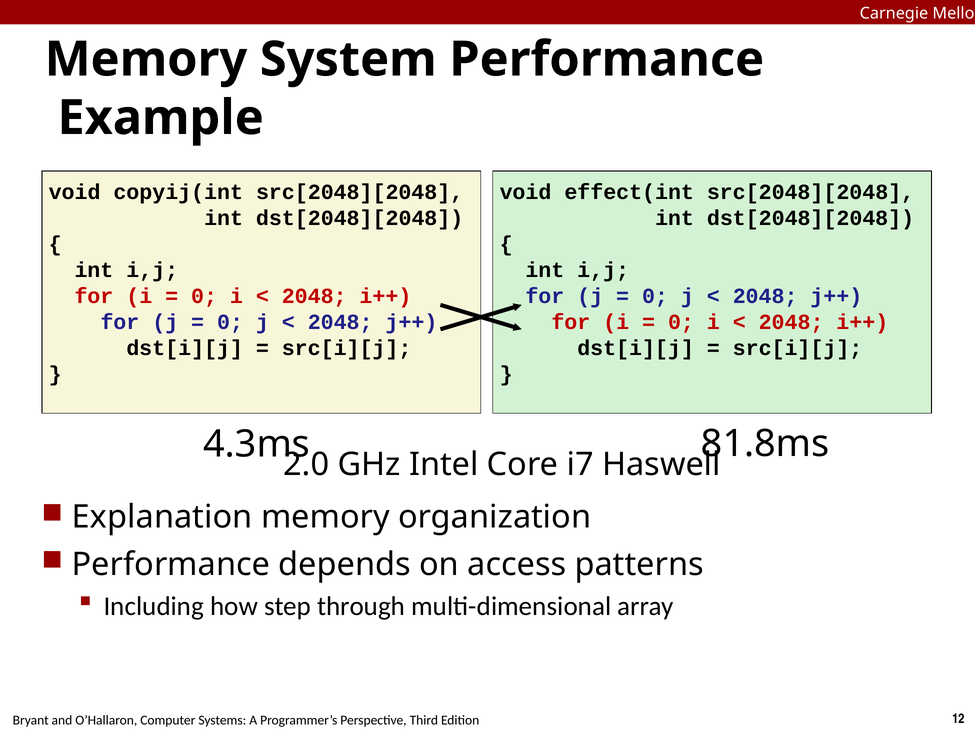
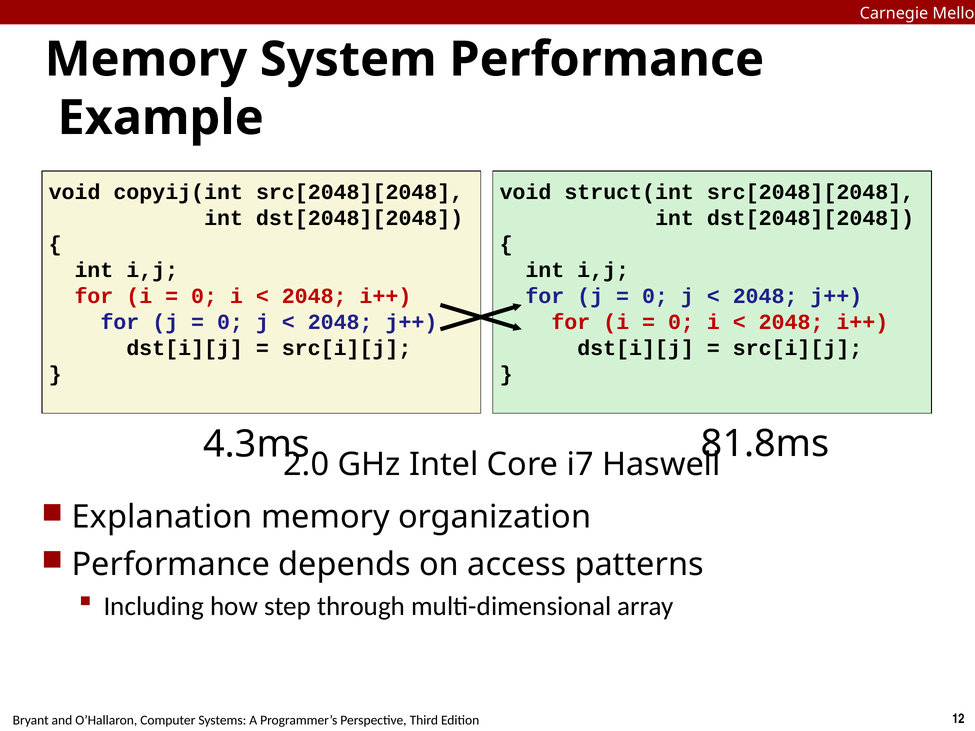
effect(int: effect(int -> struct(int (629, 192)
